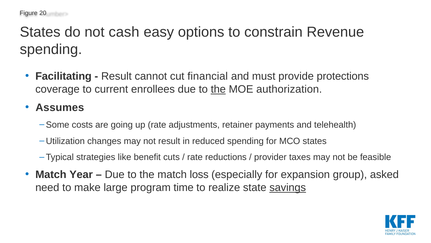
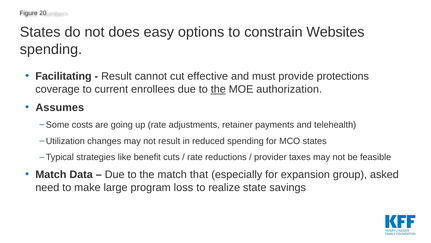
cash: cash -> does (124, 32)
Revenue: Revenue -> Websites (335, 32)
financial: financial -> effective (208, 76)
Year: Year -> Data (81, 174)
loss: loss -> that (199, 174)
time: time -> loss (183, 187)
savings underline: present -> none (288, 187)
